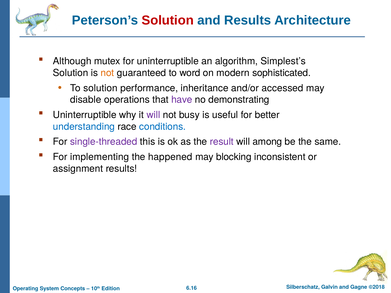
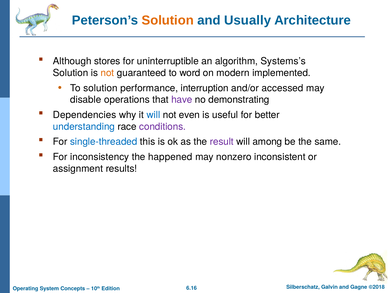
Solution colour: red -> orange (168, 20)
and Results: Results -> Usually (248, 20)
mutex: mutex -> stores (107, 61)
Simplest’s: Simplest’s -> Systems’s (283, 61)
sophisticated: sophisticated -> implemented (281, 73)
inheritance: inheritance -> interruption (205, 88)
Uninterruptible: Uninterruptible -> Dependencies (85, 115)
will colour: purple -> blue (153, 115)
busy: busy -> even (189, 115)
conditions colour: blue -> purple (163, 127)
single-threaded colour: purple -> blue (104, 142)
implementing: implementing -> inconsistency (100, 157)
blocking: blocking -> nonzero (234, 157)
